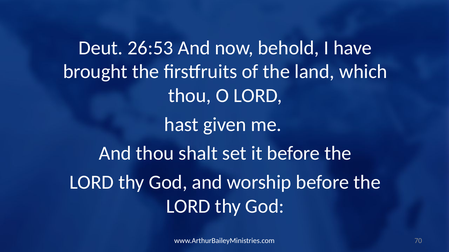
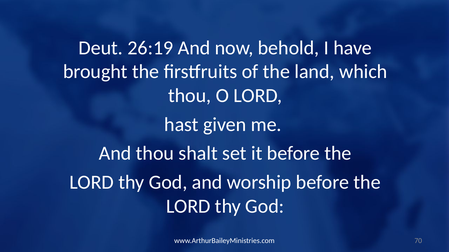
26:53: 26:53 -> 26:19 (150, 48)
